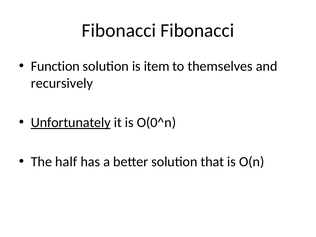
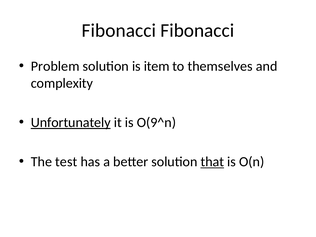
Function: Function -> Problem (55, 66)
recursively: recursively -> complexity (62, 83)
O(0^n: O(0^n -> O(9^n (156, 122)
half: half -> test (66, 162)
that underline: none -> present (212, 162)
